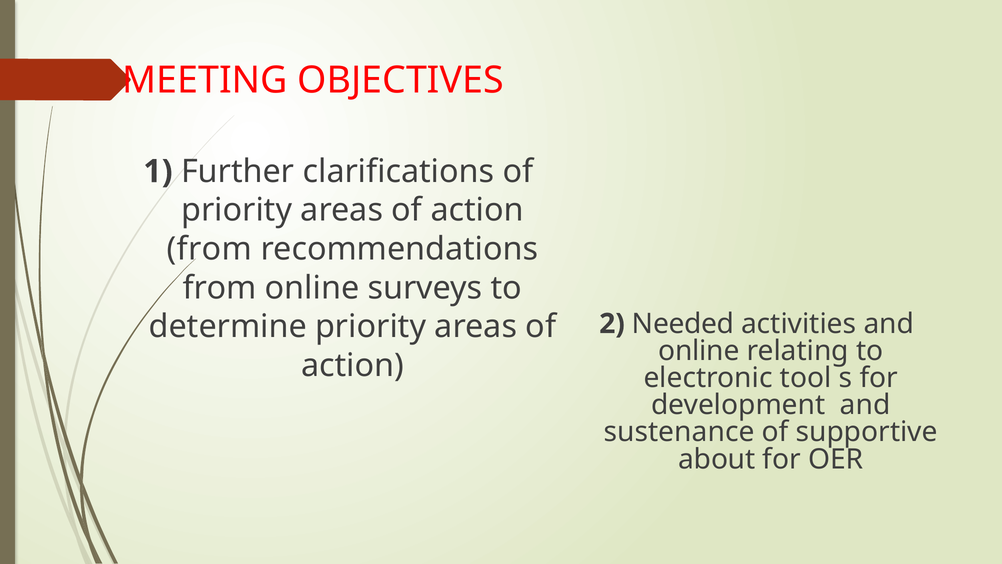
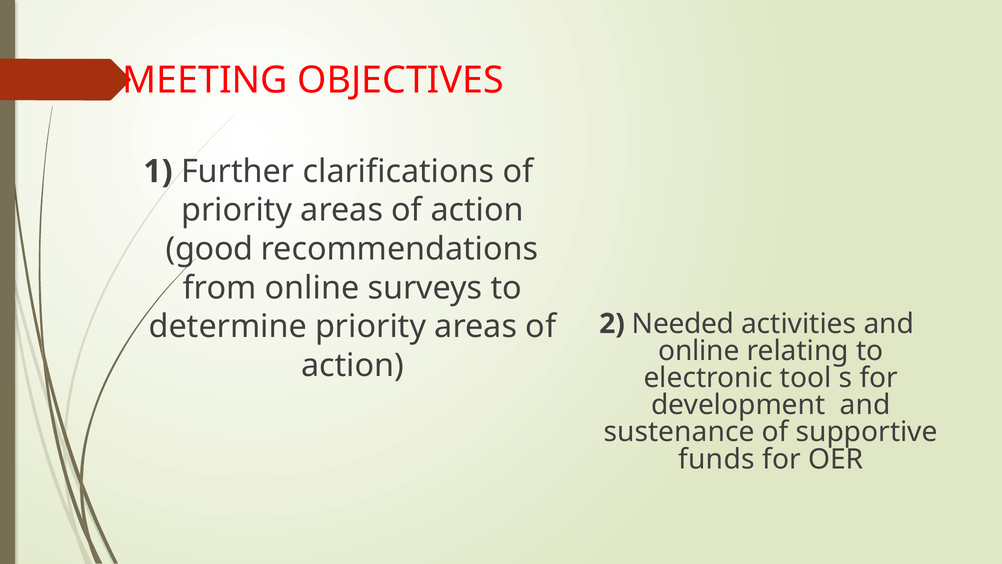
from: from -> good (210, 249)
about: about -> funds (717, 459)
